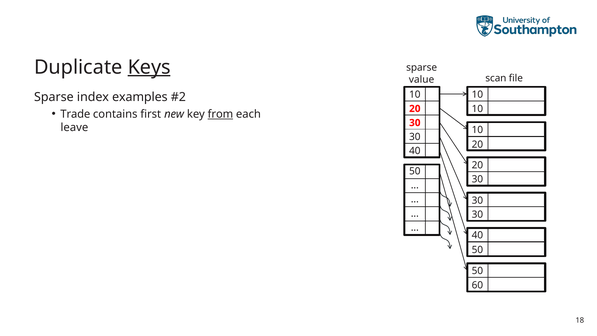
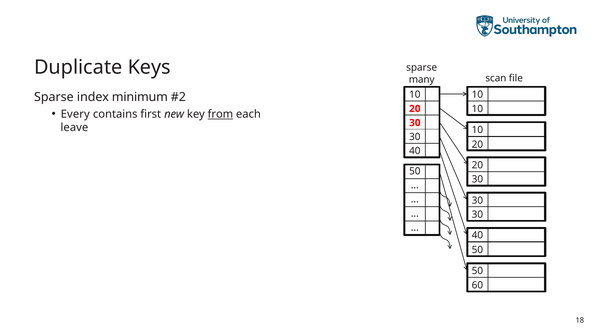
Keys underline: present -> none (149, 67)
value: value -> many (422, 79)
examples: examples -> minimum (140, 97)
Trade: Trade -> Every (75, 114)
